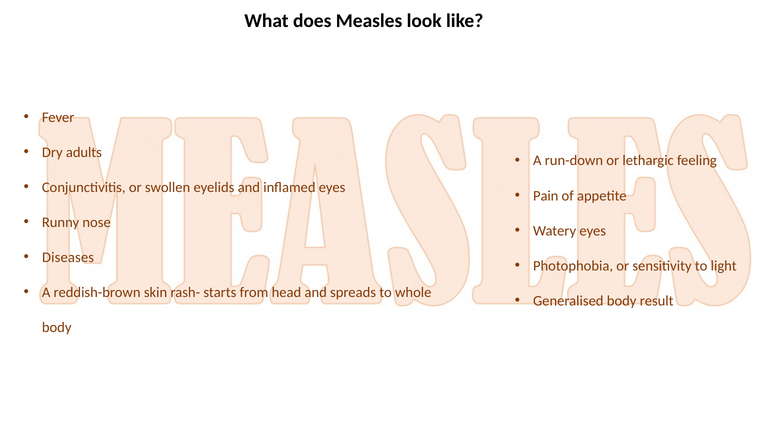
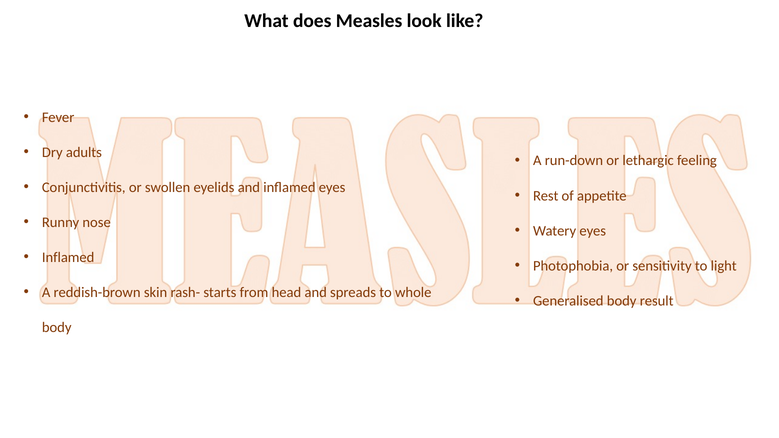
Pain: Pain -> Rest (546, 196)
Diseases: Diseases -> Inflamed (68, 257)
